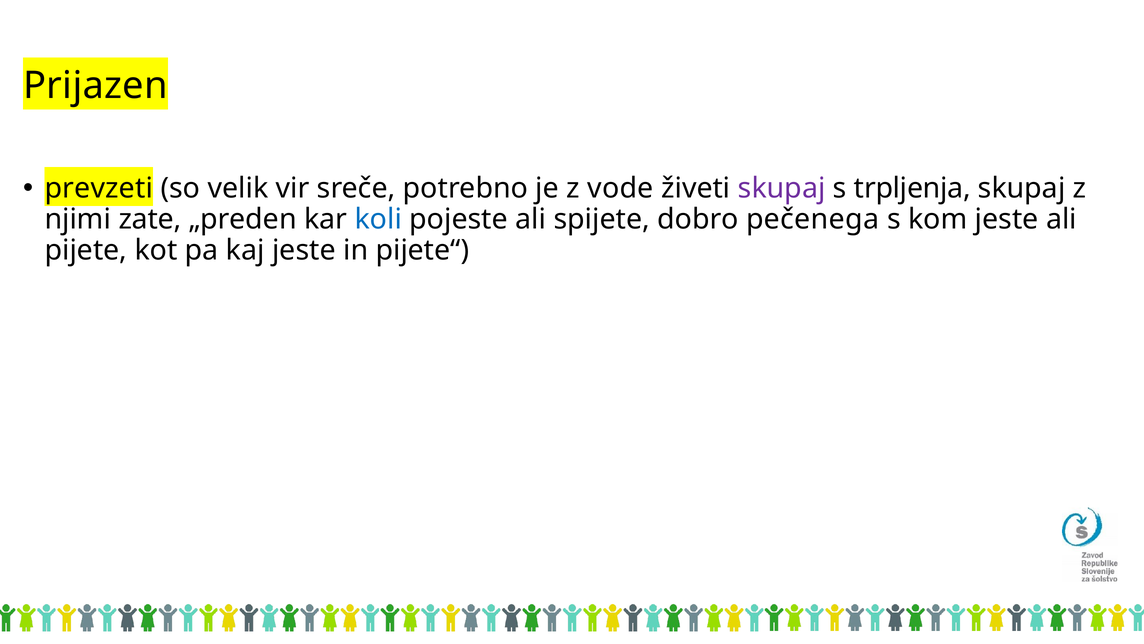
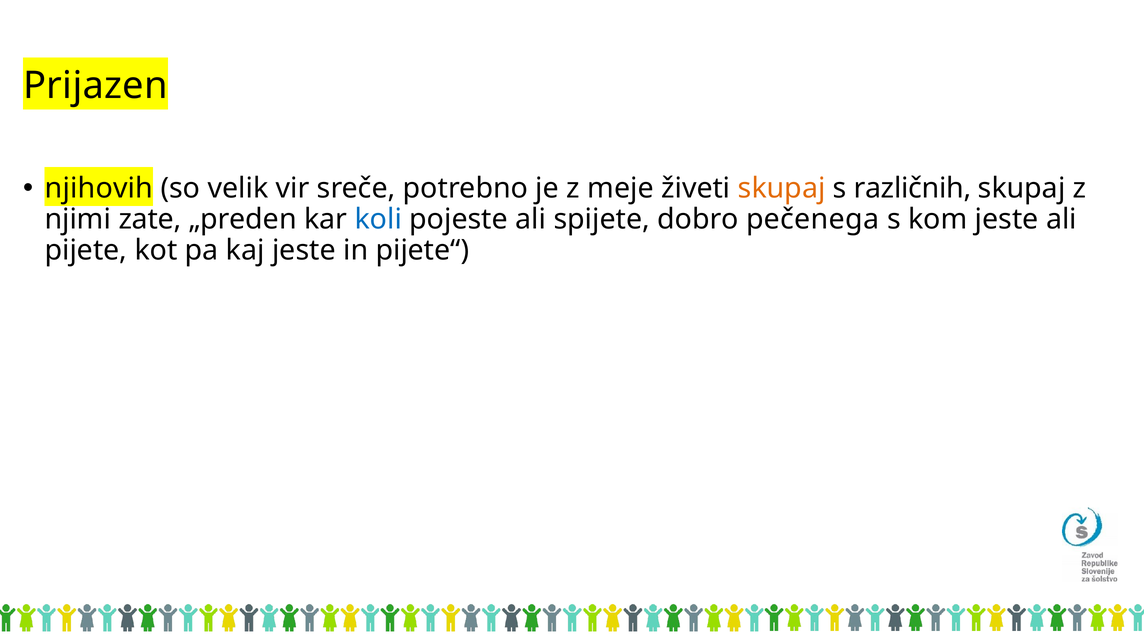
prevzeti: prevzeti -> njihovih (99, 188)
vode: vode -> meje (621, 188)
skupaj colour: purple -> orange (782, 188)
trpljenja: trpljenja -> različnih (912, 188)
